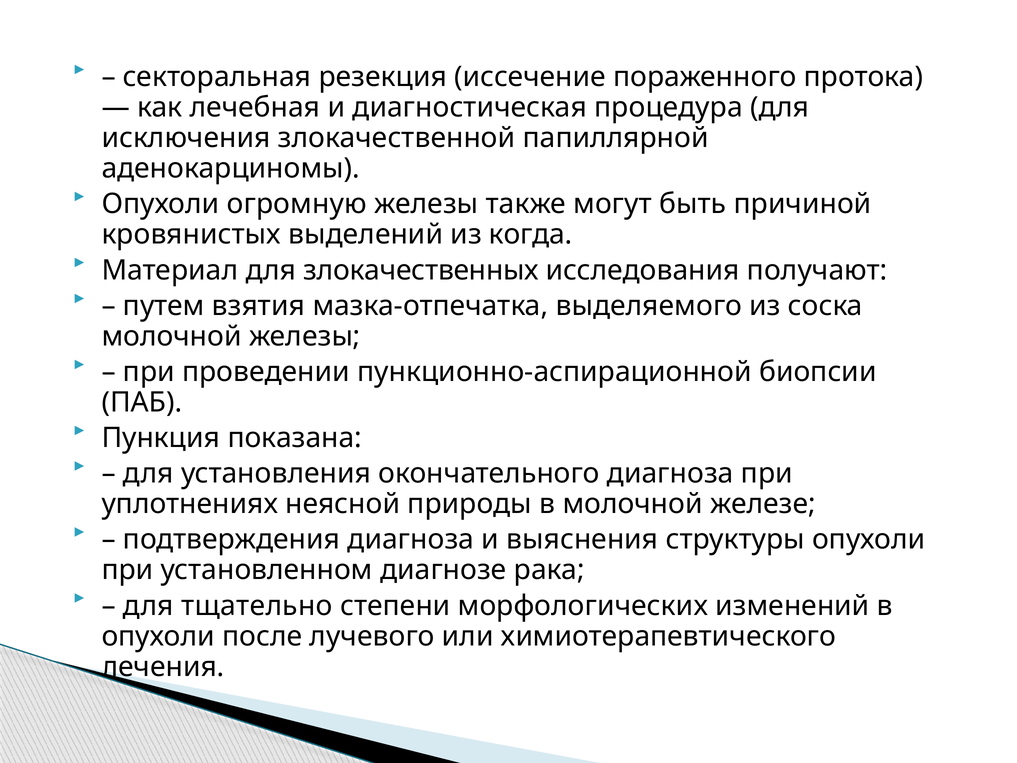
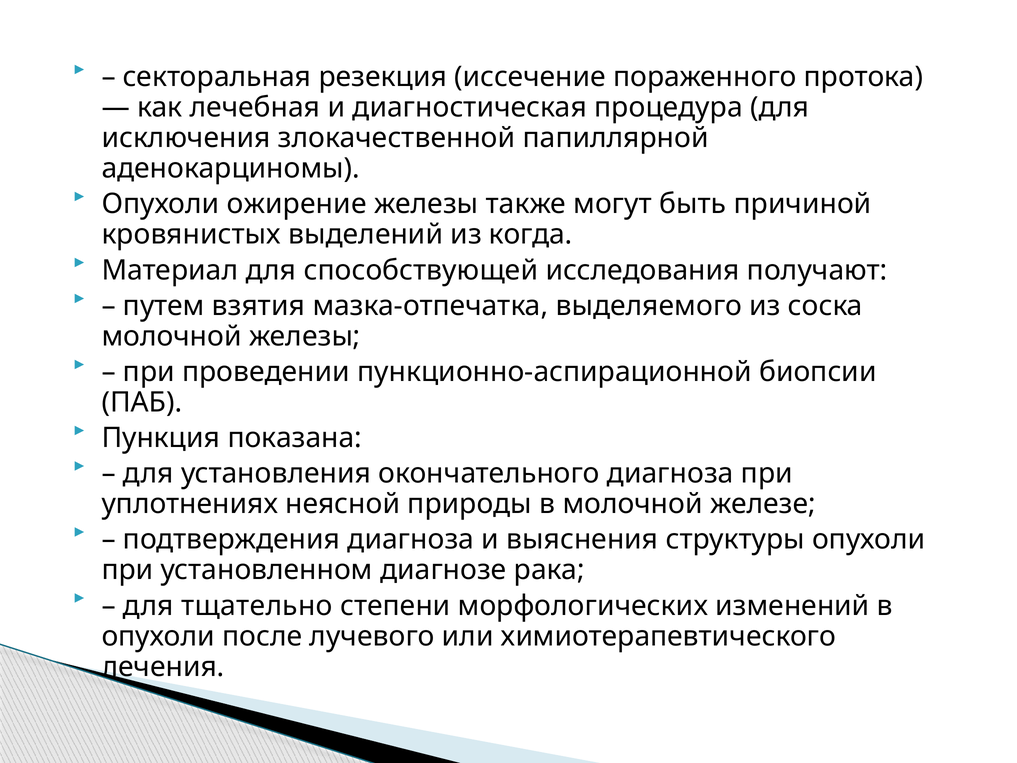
огромную: огромную -> ожирение (297, 204)
злокачественных: злокачественных -> способствующей (421, 270)
